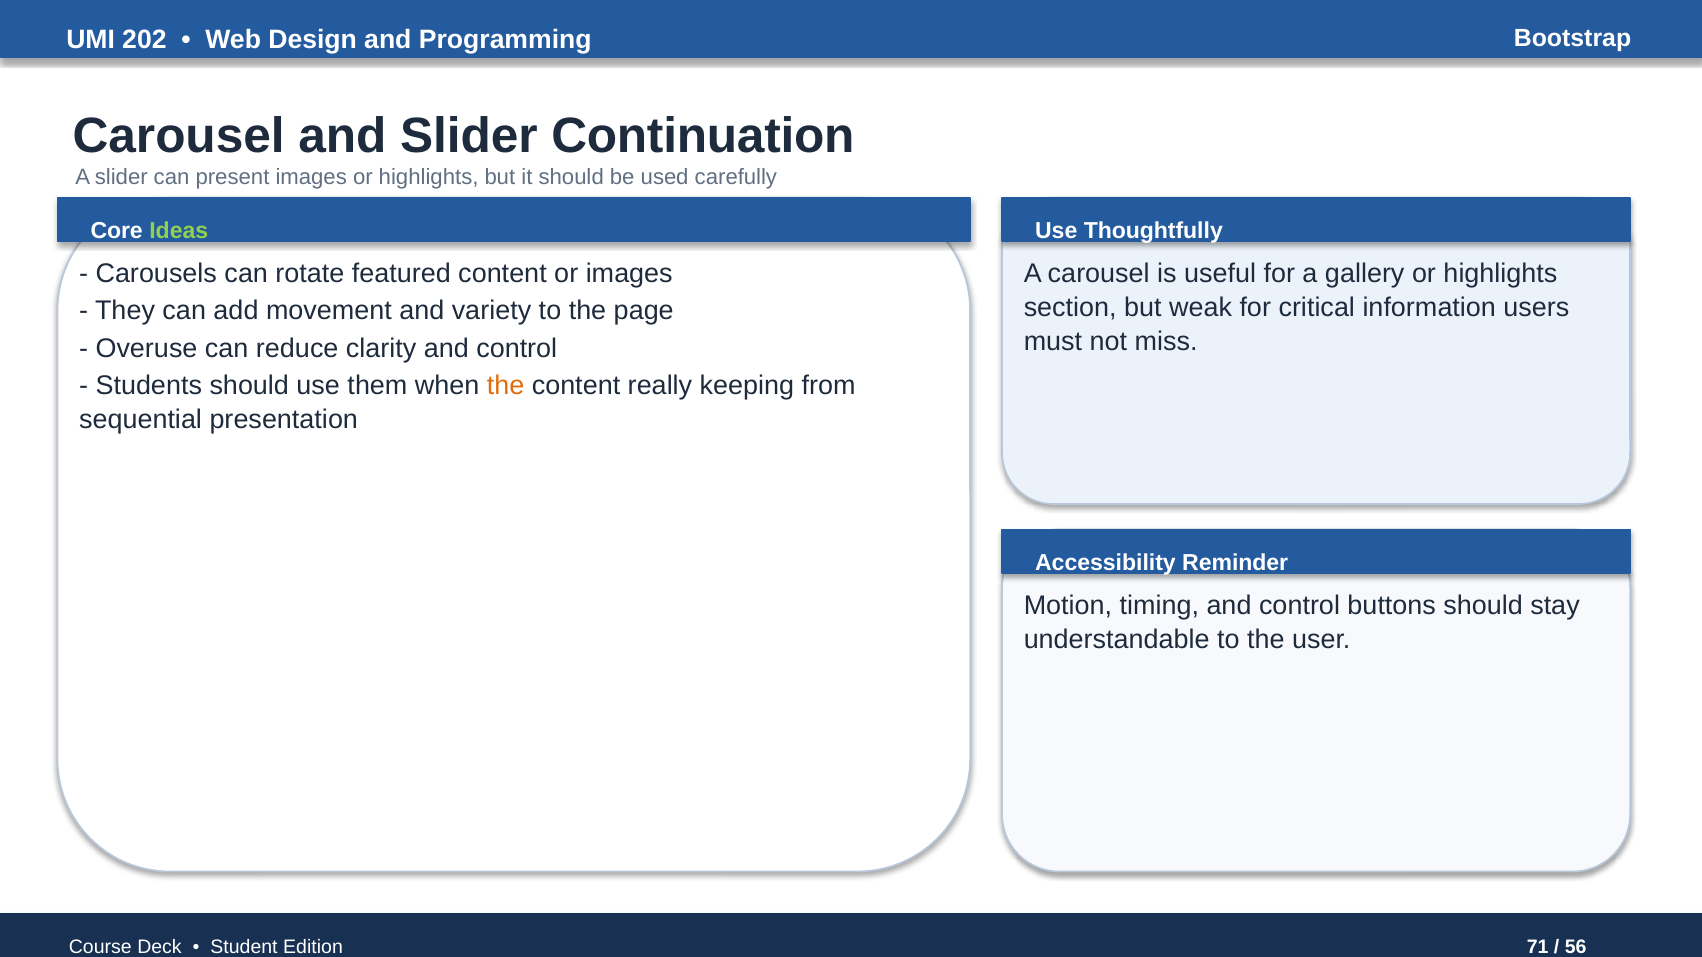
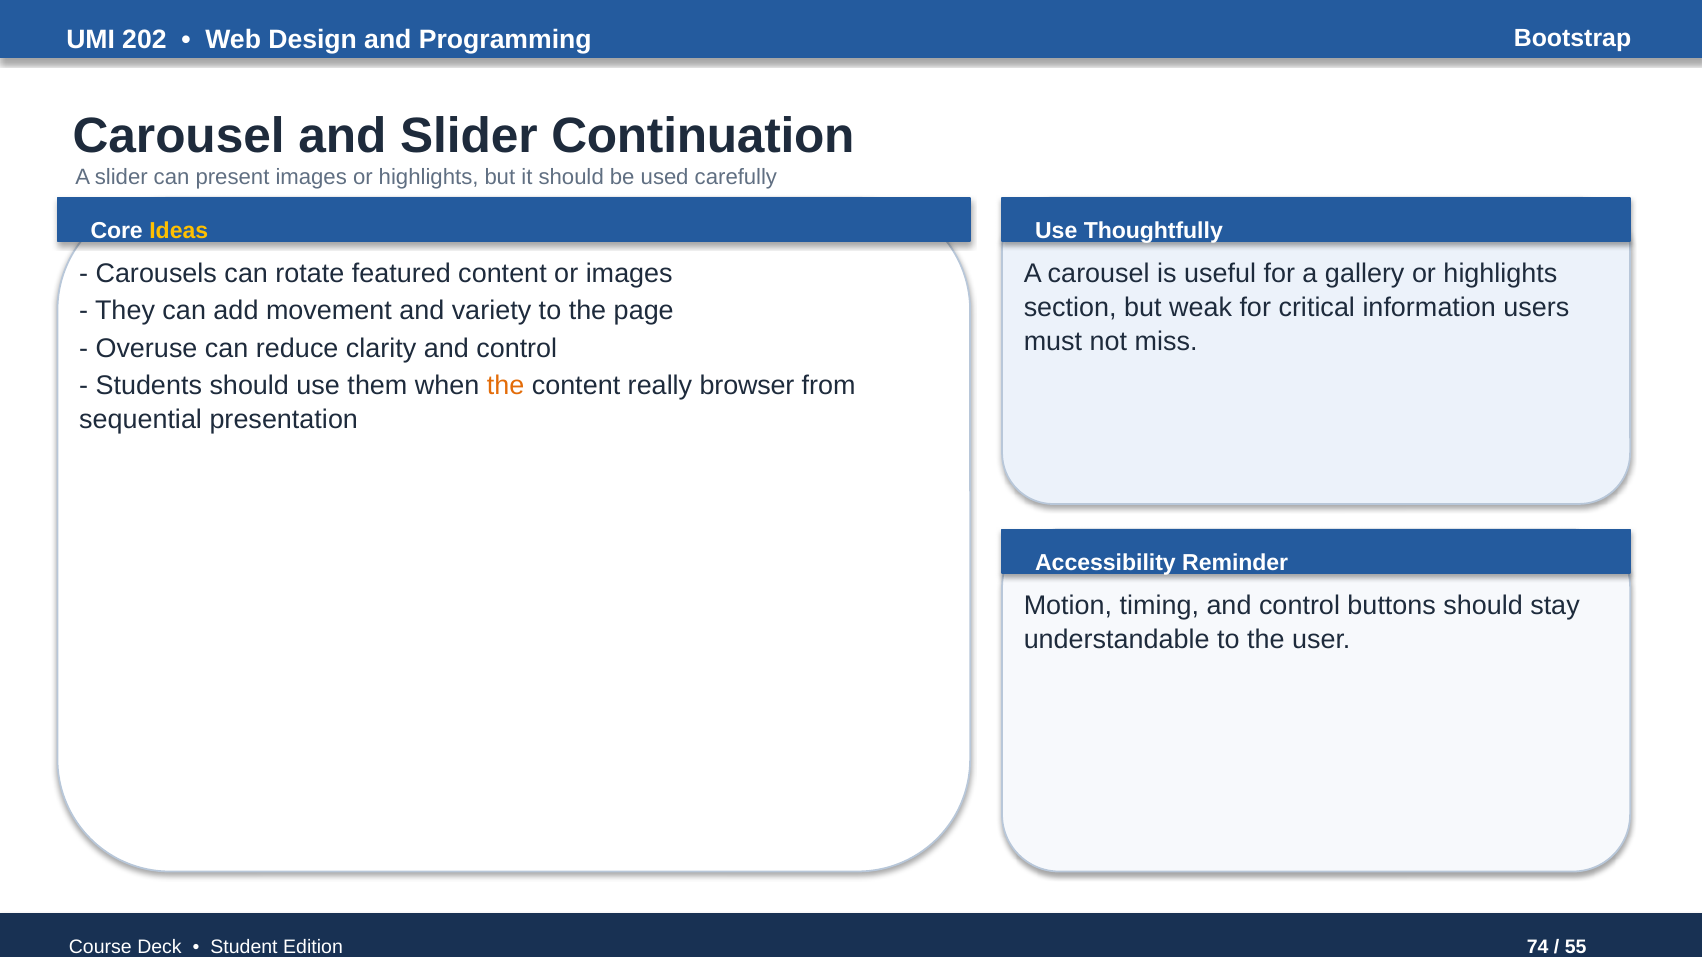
Ideas colour: light green -> yellow (179, 231)
keeping: keeping -> browser (747, 386)
71: 71 -> 74 (1538, 947)
56: 56 -> 55 (1576, 947)
